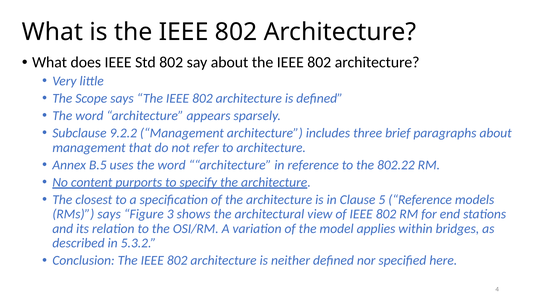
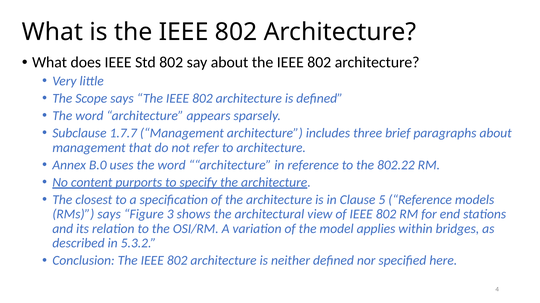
9.2.2: 9.2.2 -> 1.7.7 (123, 133)
B.5: B.5 -> B.0 (98, 165)
